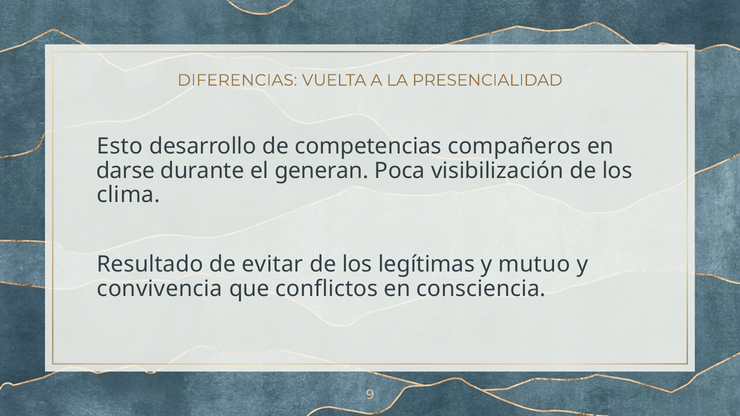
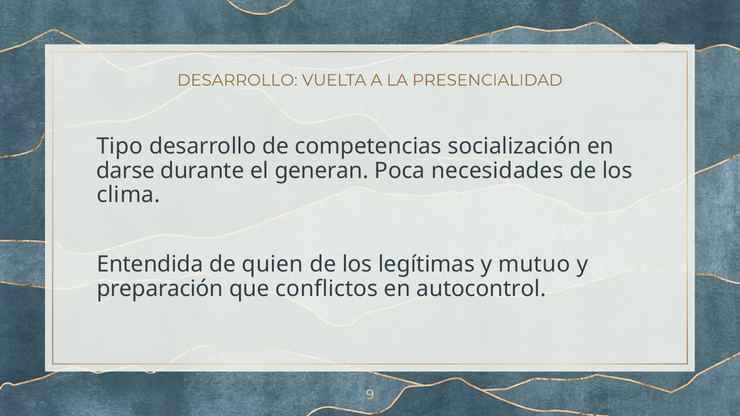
DIFERENCIAS: DIFERENCIAS -> DESARROLLO (237, 80)
Esto: Esto -> Tipo (120, 146)
compañeros: compañeros -> socialización (515, 146)
visibilización: visibilización -> necesidades (497, 171)
Resultado: Resultado -> Entendida (150, 265)
evitar: evitar -> quien (273, 265)
convivencia: convivencia -> preparación (160, 289)
consciencia: consciencia -> autocontrol (481, 289)
